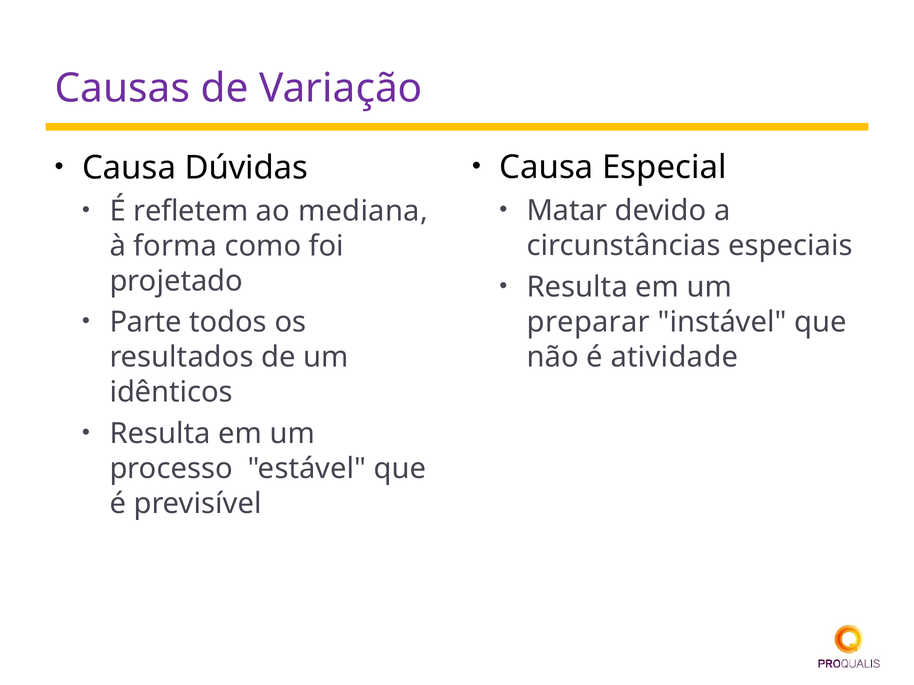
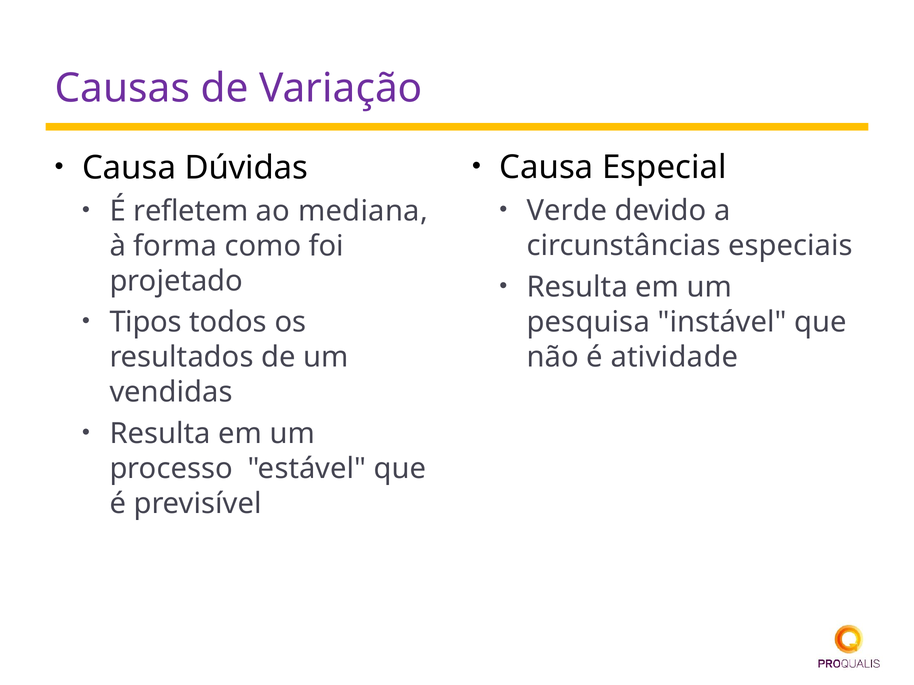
Matar: Matar -> Verde (567, 211)
Parte: Parte -> Tipos (146, 323)
preparar: preparar -> pesquisa (588, 322)
idênticos: idênticos -> vendidas (171, 393)
